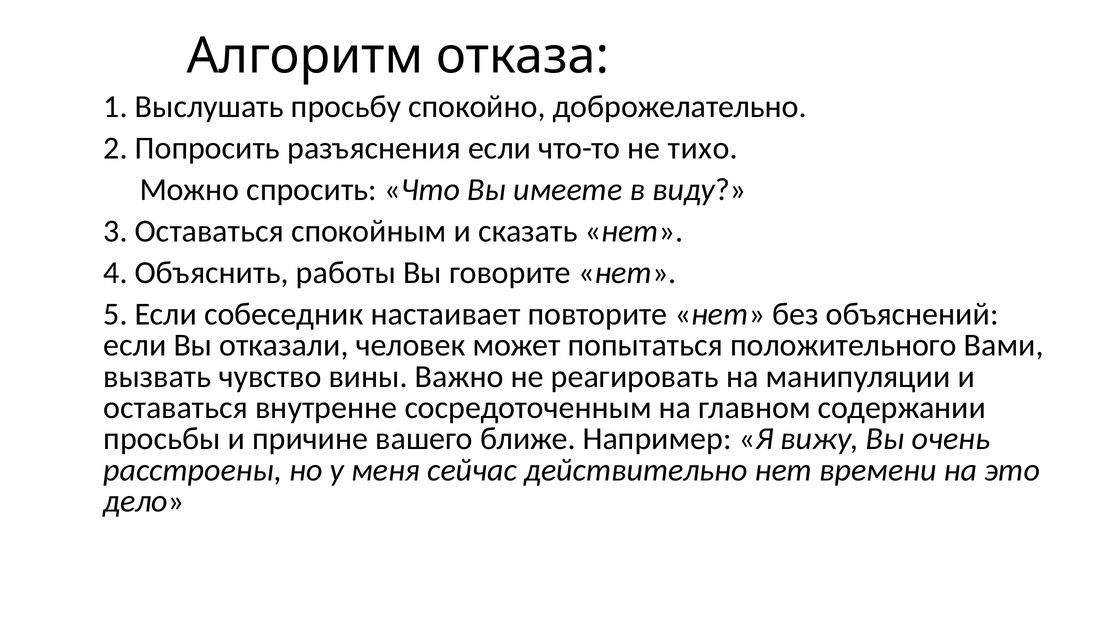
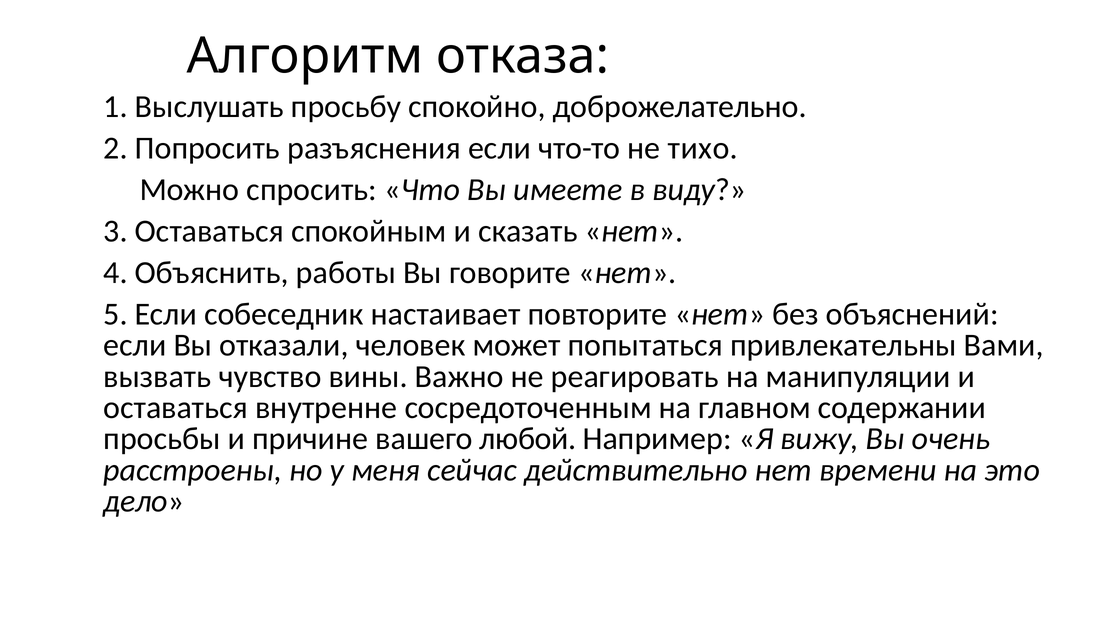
положительного: положительного -> привлекательны (843, 345)
ближе: ближе -> любой (528, 439)
